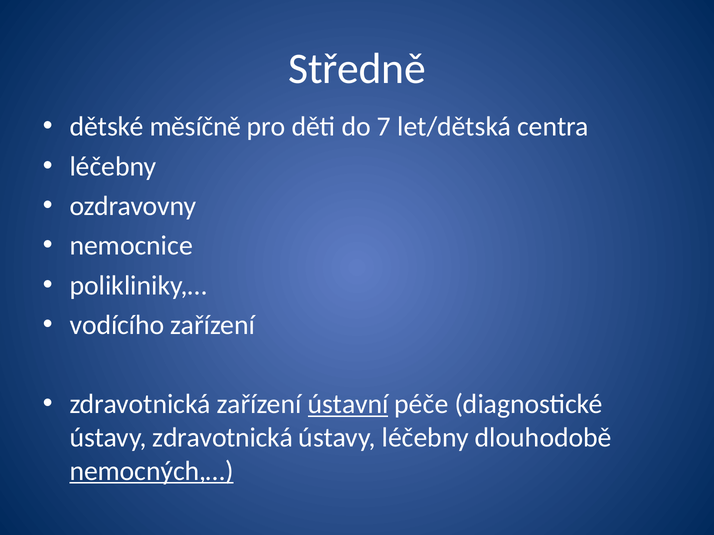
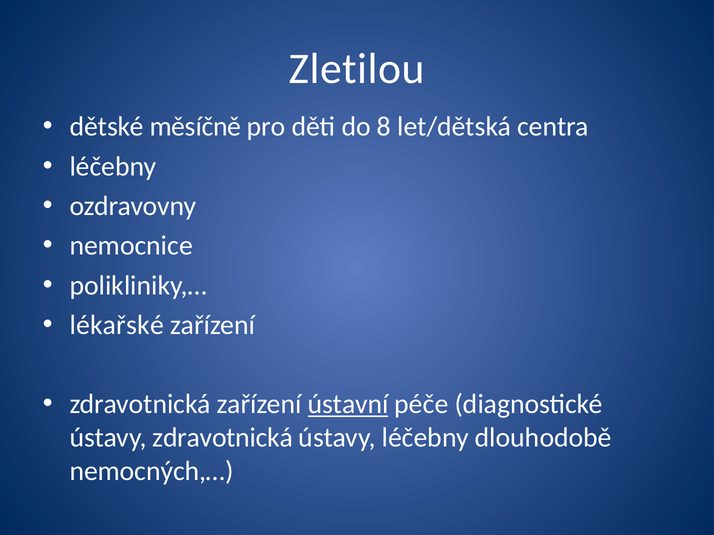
Středně: Středně -> Zletilou (357, 69)
7: 7 -> 8 (384, 127)
vodícího: vodícího -> lékařské (117, 325)
nemocných,… underline: present -> none (152, 471)
